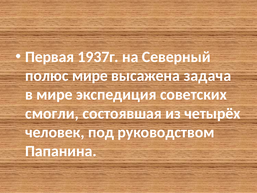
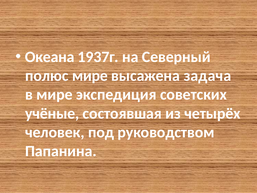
Первая: Первая -> Океана (50, 57)
смогли: смогли -> учёные (52, 113)
